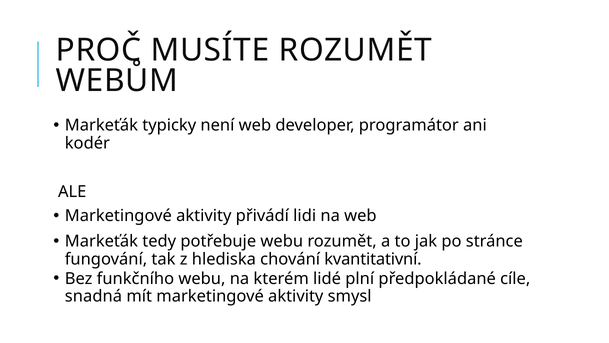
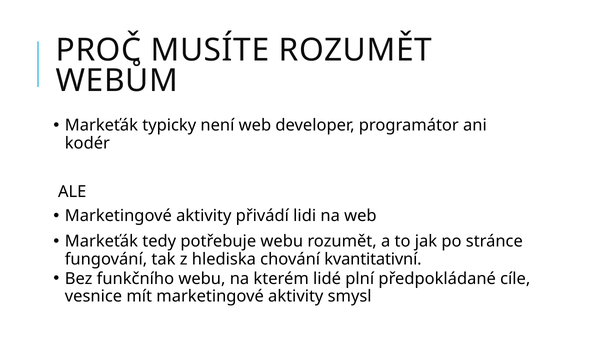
snadná: snadná -> vesnice (94, 296)
